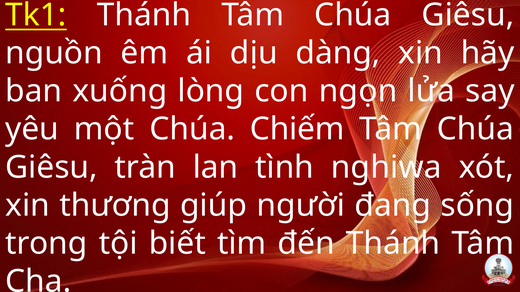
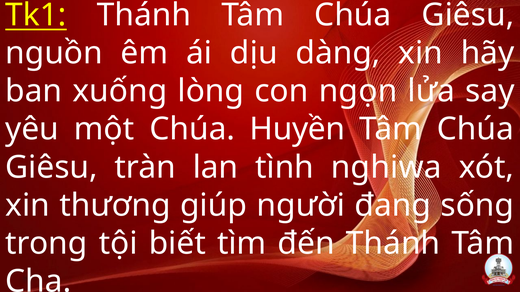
Chiếm: Chiếm -> Huyền (297, 129)
